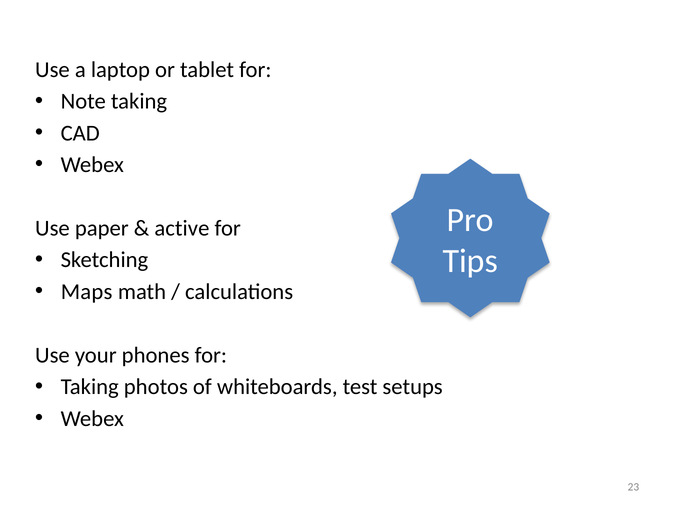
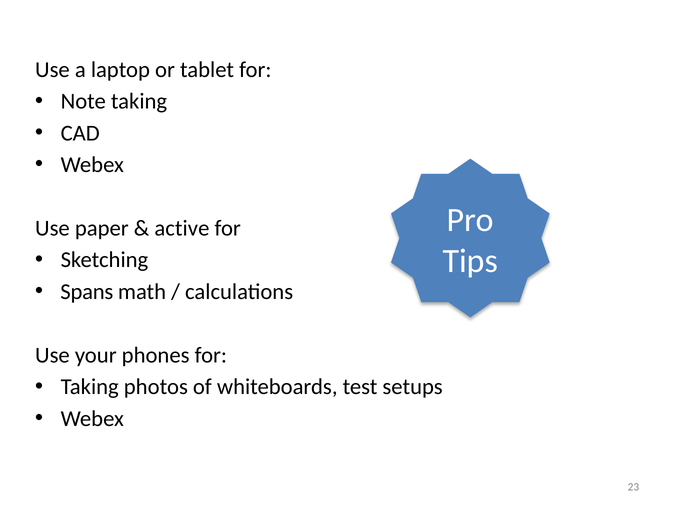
Maps: Maps -> Spans (87, 292)
